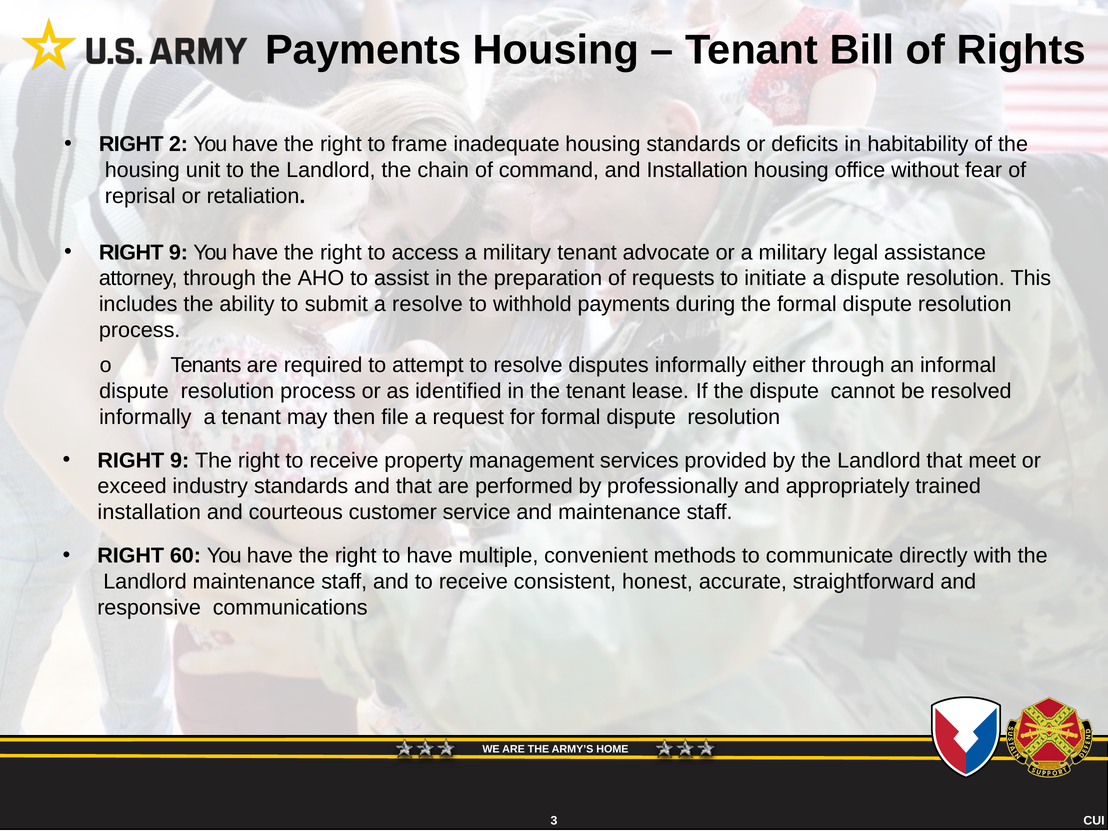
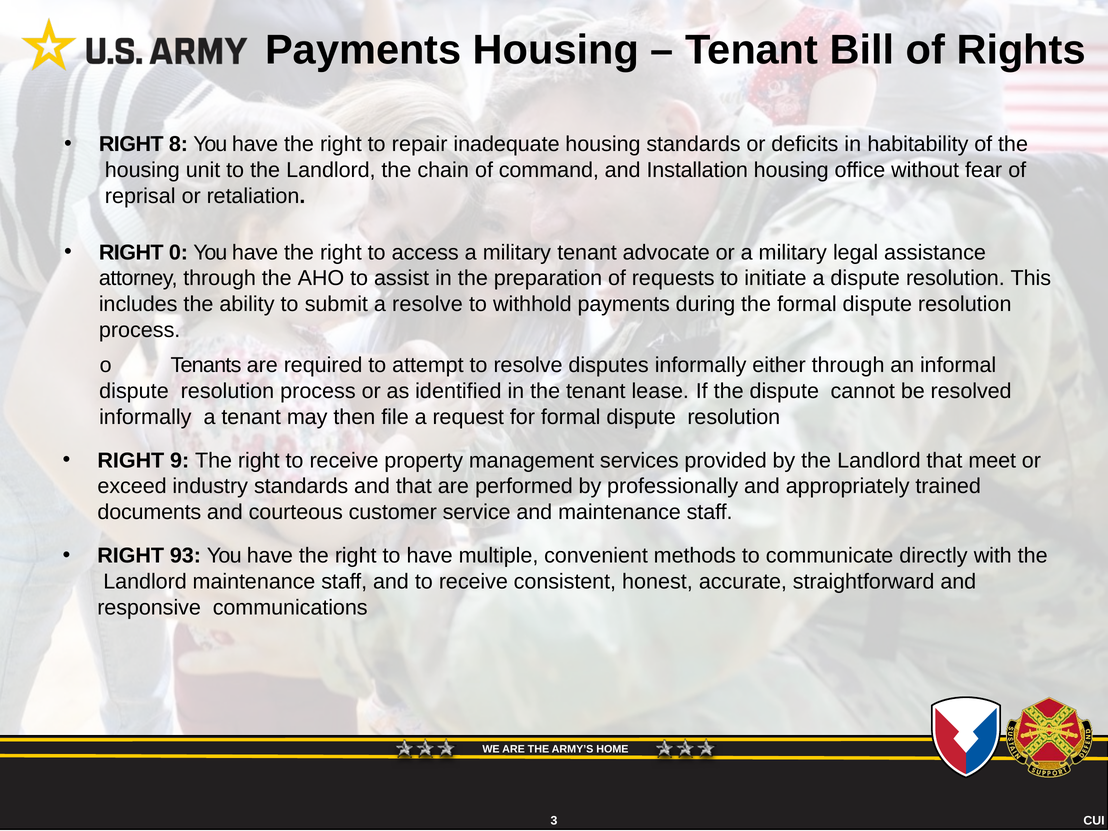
2: 2 -> 8 (178, 144)
frame: frame -> repair (420, 144)
9: 9 -> 0 (178, 252)
installation: installation -> documents (149, 512)
60: 60 -> 93 (185, 556)
